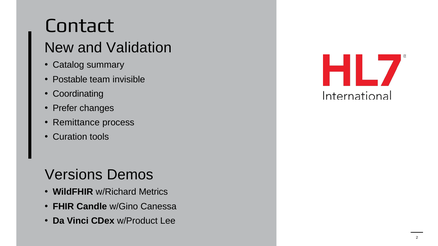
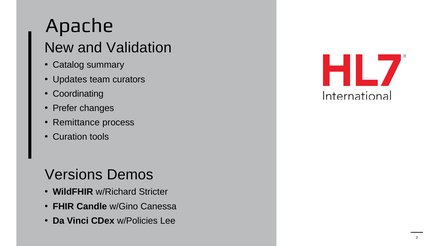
Contact: Contact -> Apache (80, 26)
Postable: Postable -> Updates (70, 79)
invisible: invisible -> curators (129, 79)
Metrics: Metrics -> Stricter (153, 192)
w/Product: w/Product -> w/Policies (137, 221)
